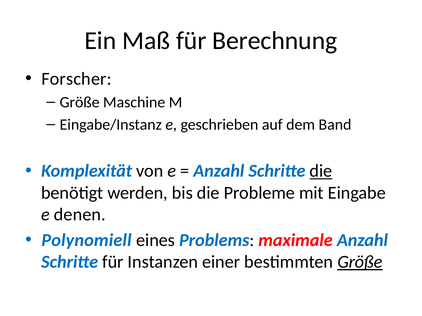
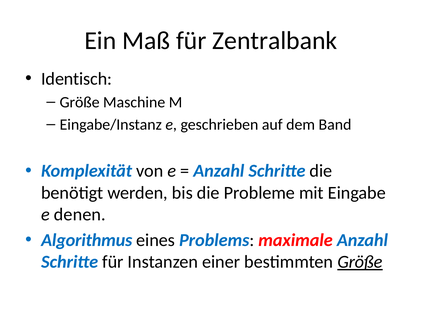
Berechnung: Berechnung -> Zentralbank (275, 41)
Forscher: Forscher -> Identisch (77, 79)
die underline: present -> none (321, 171)
Polynomiell: Polynomiell -> Algorithmus (87, 240)
